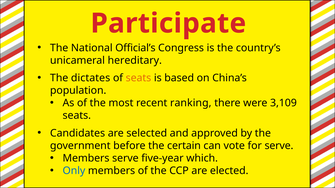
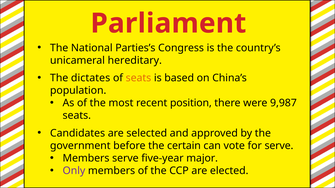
Participate: Participate -> Parliament (168, 23)
Official’s: Official’s -> Parties’s (135, 48)
ranking: ranking -> position (191, 103)
3,109: 3,109 -> 9,987 (283, 103)
which: which -> major (202, 159)
Only colour: blue -> purple (74, 171)
